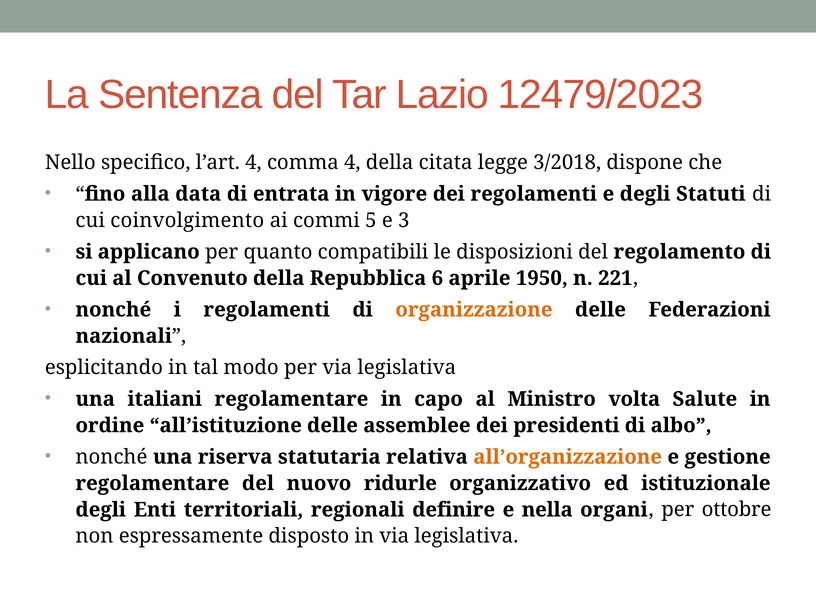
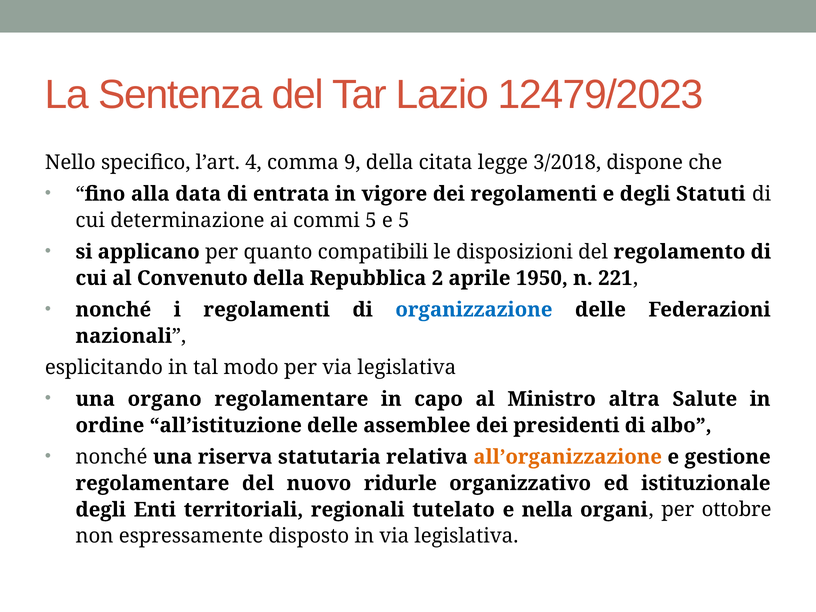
comma 4: 4 -> 9 (352, 162)
coinvolgimento: coinvolgimento -> determinazione (187, 220)
e 3: 3 -> 5 (404, 220)
6: 6 -> 2 (437, 278)
organizzazione colour: orange -> blue (474, 310)
italiani: italiani -> organo (165, 399)
volta: volta -> altra (634, 399)
definire: definire -> tutelato (454, 510)
